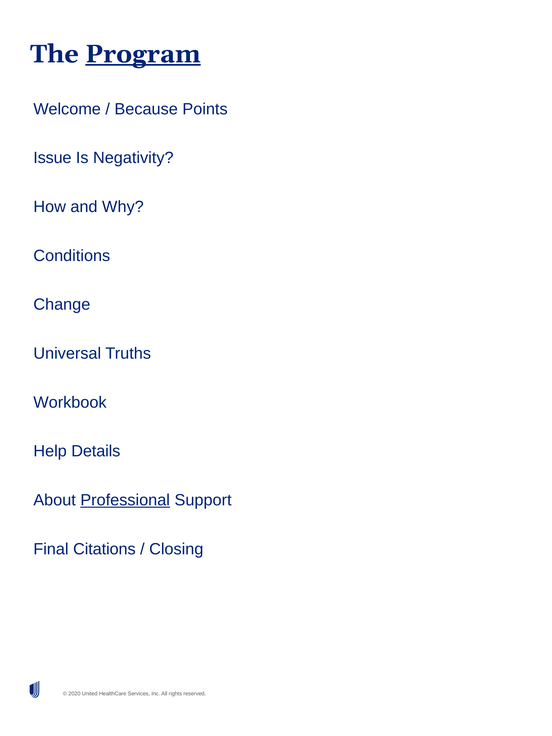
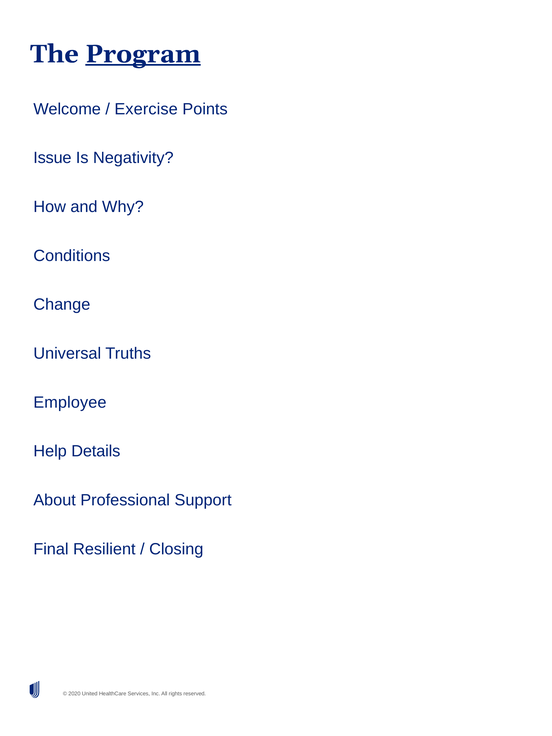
Because: Because -> Exercise (146, 109)
Workbook: Workbook -> Employee (70, 402)
Professional underline: present -> none (125, 500)
Citations: Citations -> Resilient (104, 549)
